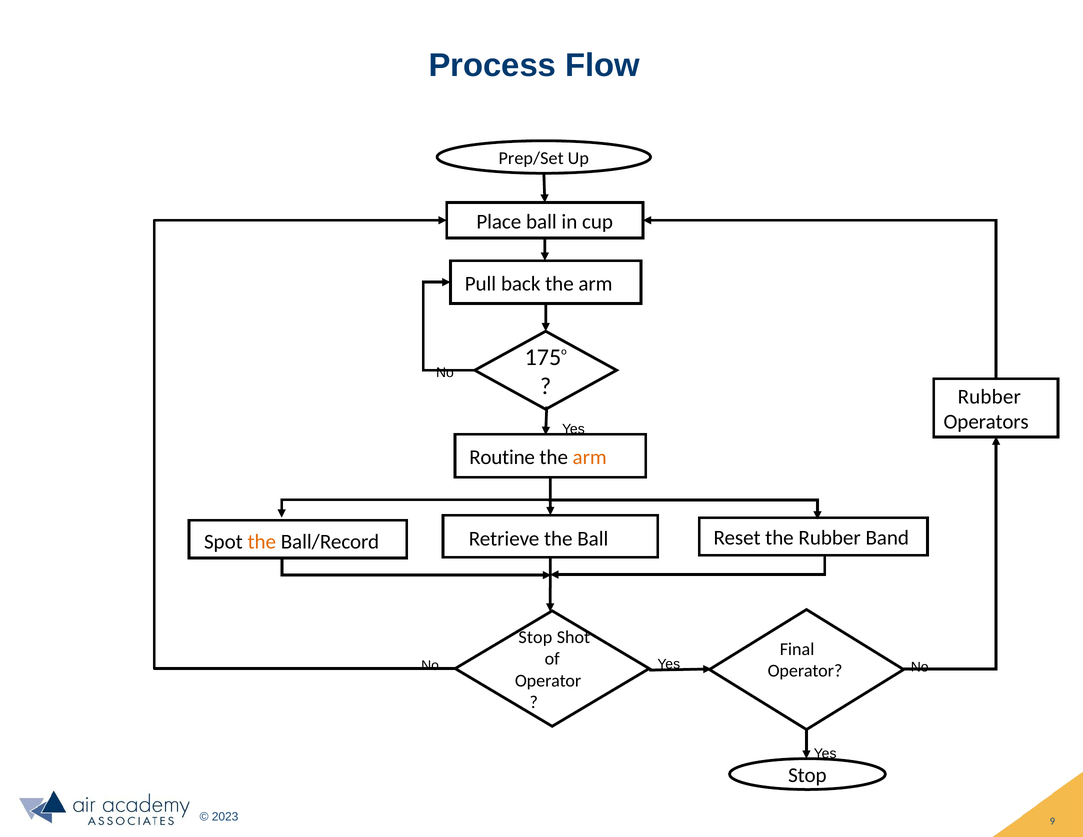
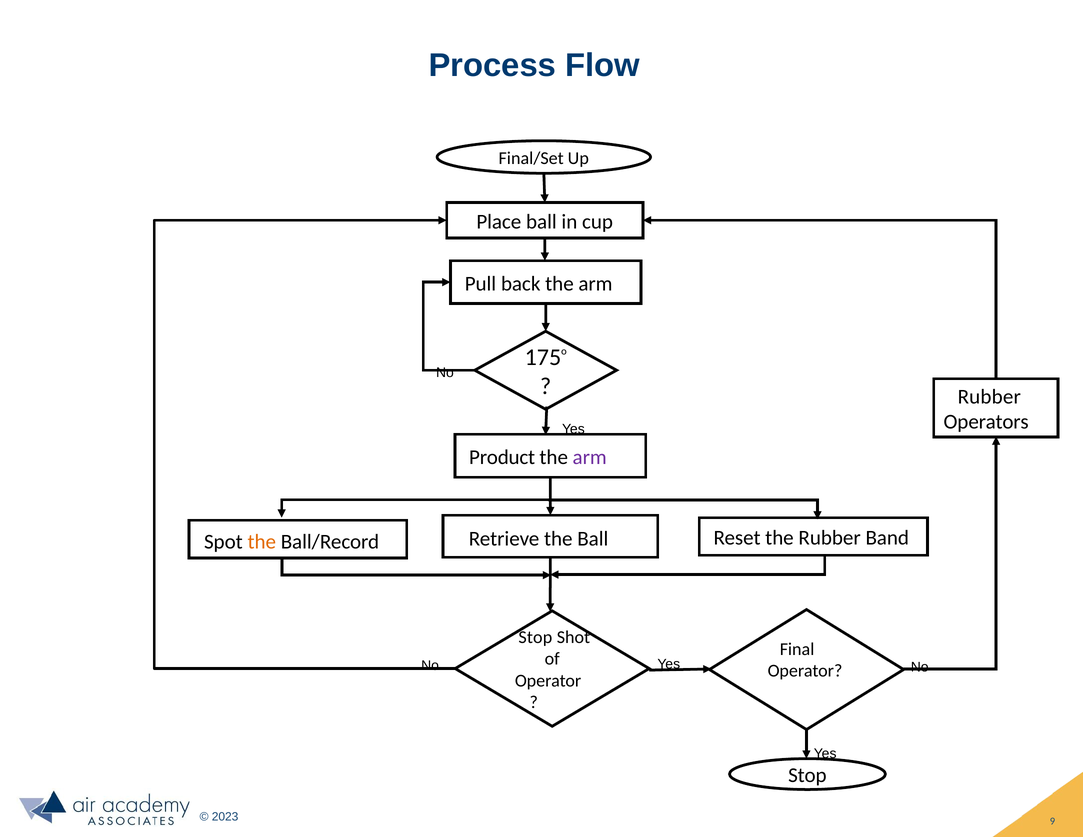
Prep/Set: Prep/Set -> Final/Set (531, 158)
Routine: Routine -> Product (502, 457)
arm colour: orange -> purple (590, 457)
